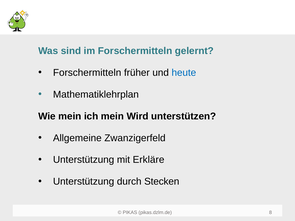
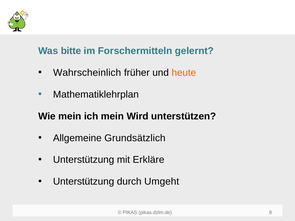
sind: sind -> bitte (71, 51)
Forschermitteln: Forschermitteln -> Wahrscheinlich (87, 73)
heute colour: blue -> orange (184, 73)
Zwanzigerfeld: Zwanzigerfeld -> Grundsätzlich (135, 138)
Stecken: Stecken -> Umgeht (162, 182)
